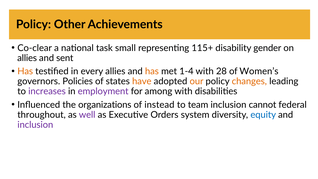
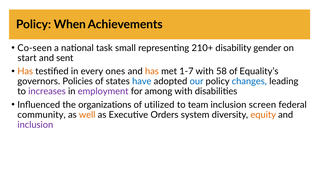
Other: Other -> When (70, 24)
Co-clear: Co-clear -> Co-seen (35, 48)
115+: 115+ -> 210+ (202, 48)
allies: allies -> start (27, 58)
every allies: allies -> ones (115, 71)
1-4: 1-4 -> 1-7 (186, 71)
28: 28 -> 58 (221, 71)
Women’s: Women’s -> Equality’s (259, 71)
have colour: orange -> blue (142, 81)
our colour: orange -> blue (197, 81)
changes colour: orange -> blue (249, 81)
instead: instead -> utilized (159, 105)
cannot: cannot -> screen (262, 105)
throughout: throughout -> community (42, 115)
well colour: purple -> orange (87, 115)
equity colour: blue -> orange (263, 115)
